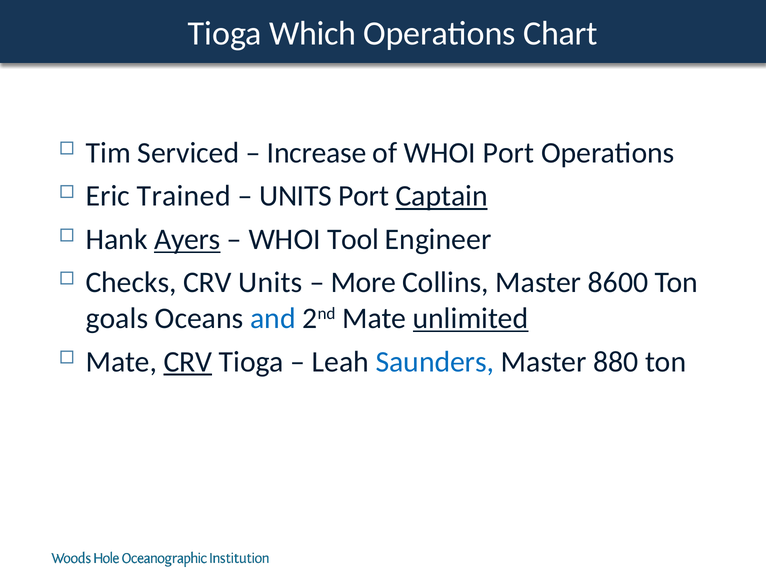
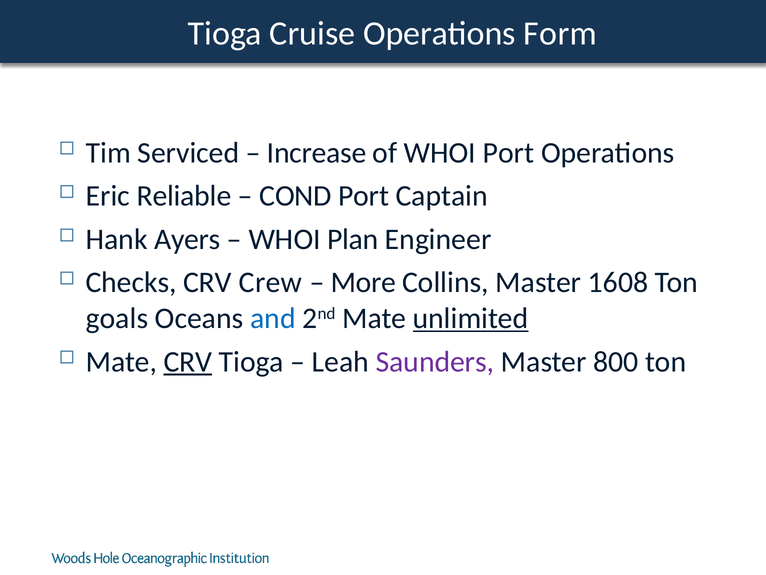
Which: Which -> Cruise (312, 34)
Chart: Chart -> Form (560, 34)
Trained: Trained -> Reliable (184, 196)
UNITS: UNITS -> COND (296, 196)
Captain underline: present -> none (442, 196)
Ayers underline: present -> none (187, 239)
Tool: Tool -> Plan (353, 239)
CRV Units: Units -> Crew (270, 282)
8600: 8600 -> 1608 (618, 282)
Saunders colour: blue -> purple (435, 361)
880: 880 -> 800 (616, 361)
